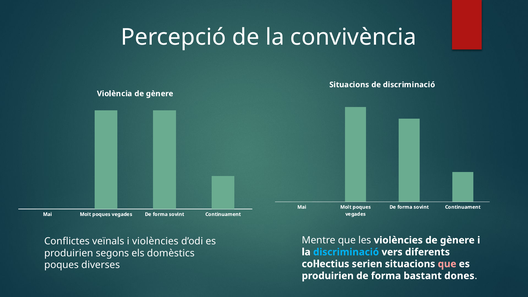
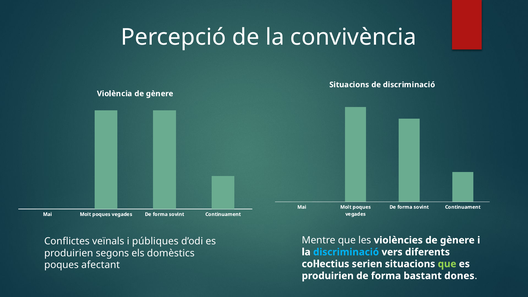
i violències: violències -> públiques (155, 241)
diverses: diverses -> afectant (101, 265)
que colour: pink -> light green (447, 264)
